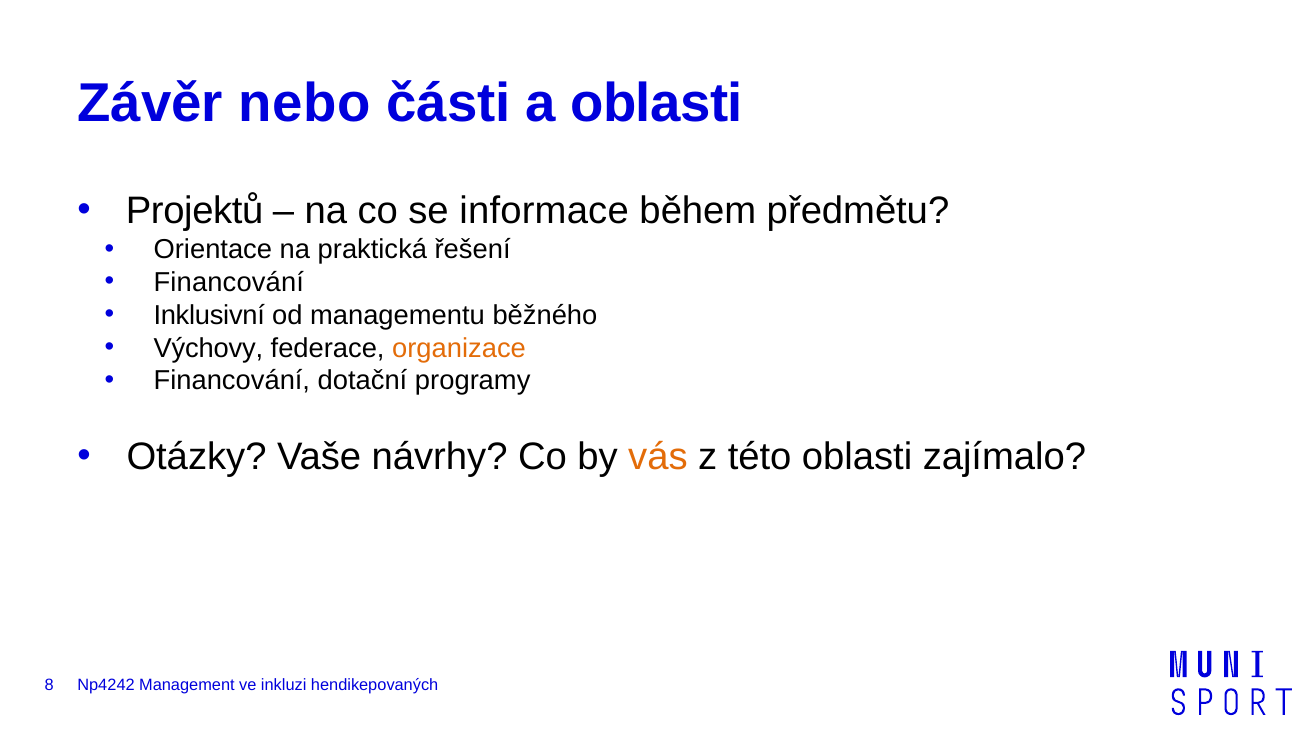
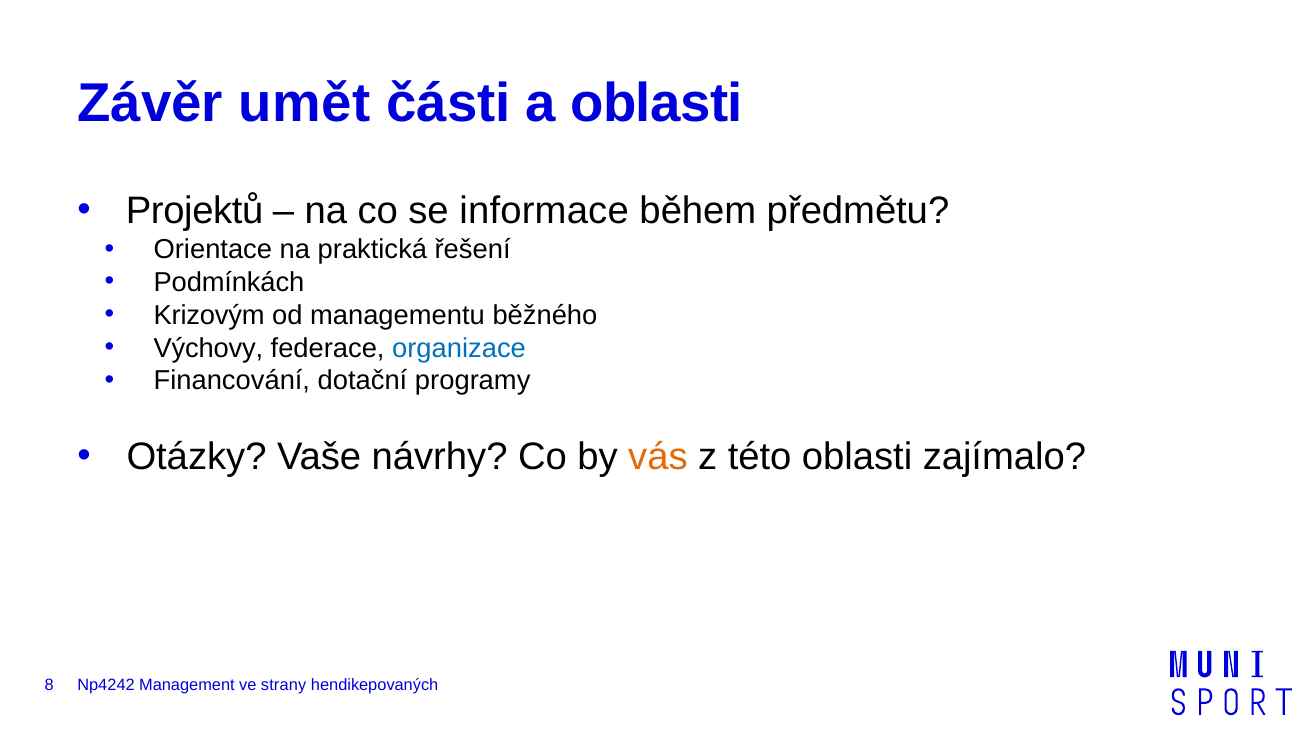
nebo: nebo -> umět (304, 103)
Financování: Financování -> Podmínkách (229, 282)
Inklusivní: Inklusivní -> Krizovým (209, 315)
organizace colour: orange -> blue (459, 348)
inkluzi: inkluzi -> strany (284, 684)
